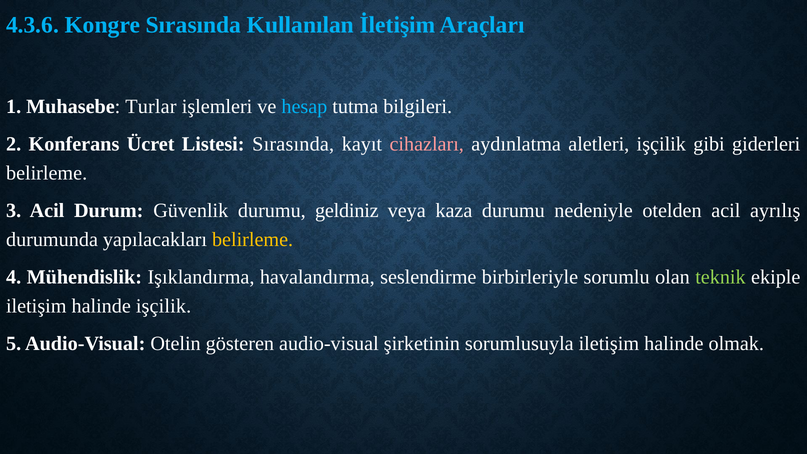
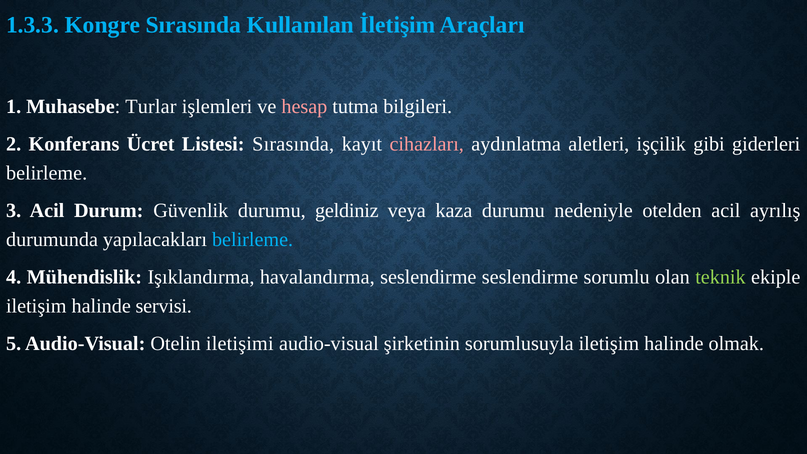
4.3.6: 4.3.6 -> 1.3.3 (32, 25)
hesap colour: light blue -> pink (304, 106)
belirleme colour: yellow -> light blue (253, 239)
seslendirme birbirleriyle: birbirleriyle -> seslendirme (530, 277)
halinde işçilik: işçilik -> servisi (164, 306)
gösteren: gösteren -> iletişimi (240, 343)
